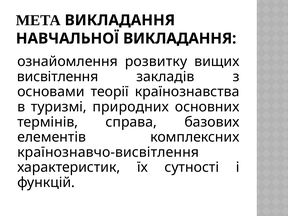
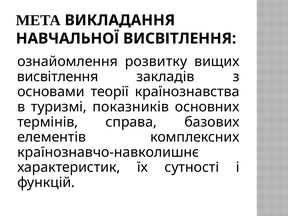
НАВЧАЛЬНОЇ ВИКЛАДАННЯ: ВИКЛАДАННЯ -> ВИСВІТЛЕННЯ (180, 39)
природних: природних -> показників (131, 107)
країнознавчо-висвітлення: країнознавчо-висвітлення -> країнознавчо-навколишнє (108, 152)
